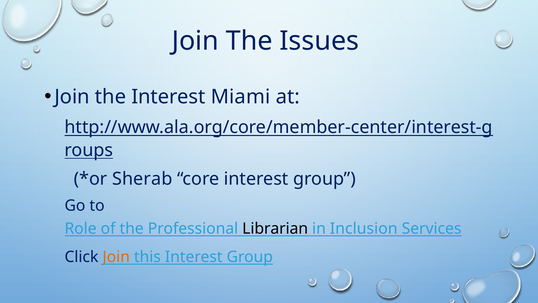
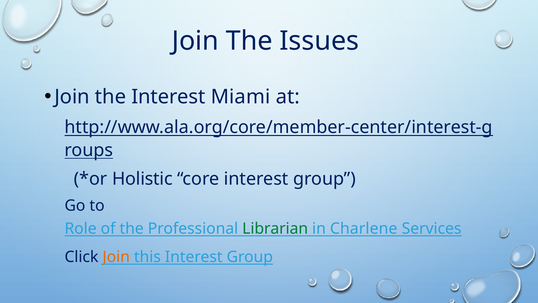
Sherab: Sherab -> Holistic (142, 179)
Librarian colour: black -> green (275, 228)
Inclusion: Inclusion -> Charlene (364, 228)
